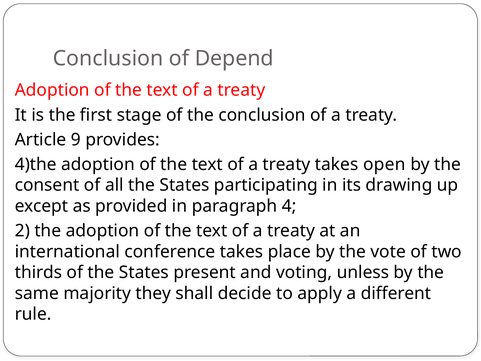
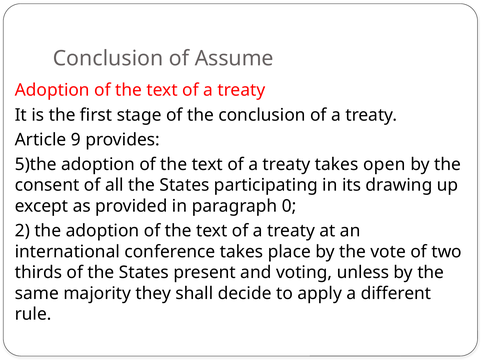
Depend: Depend -> Assume (234, 58)
4)the: 4)the -> 5)the (36, 164)
4: 4 -> 0 (289, 206)
